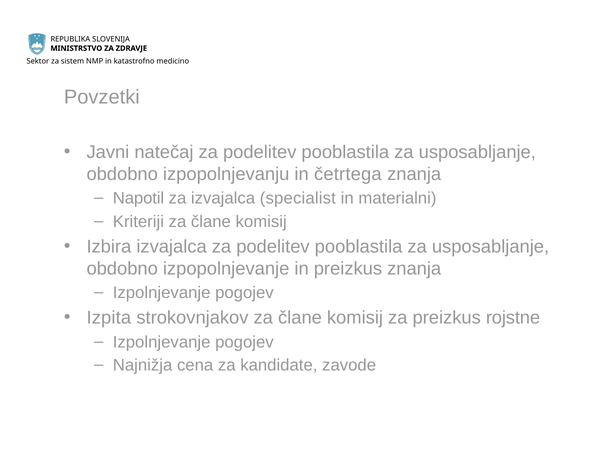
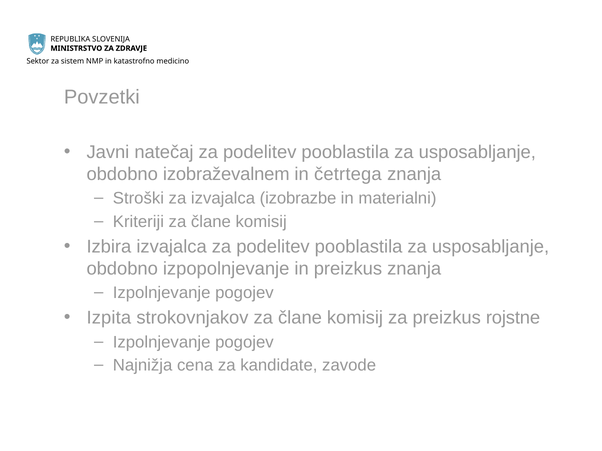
izpopolnjevanju: izpopolnjevanju -> izobraževalnem (226, 174)
Napotil: Napotil -> Stroški (138, 199)
specialist: specialist -> izobrazbe (298, 199)
